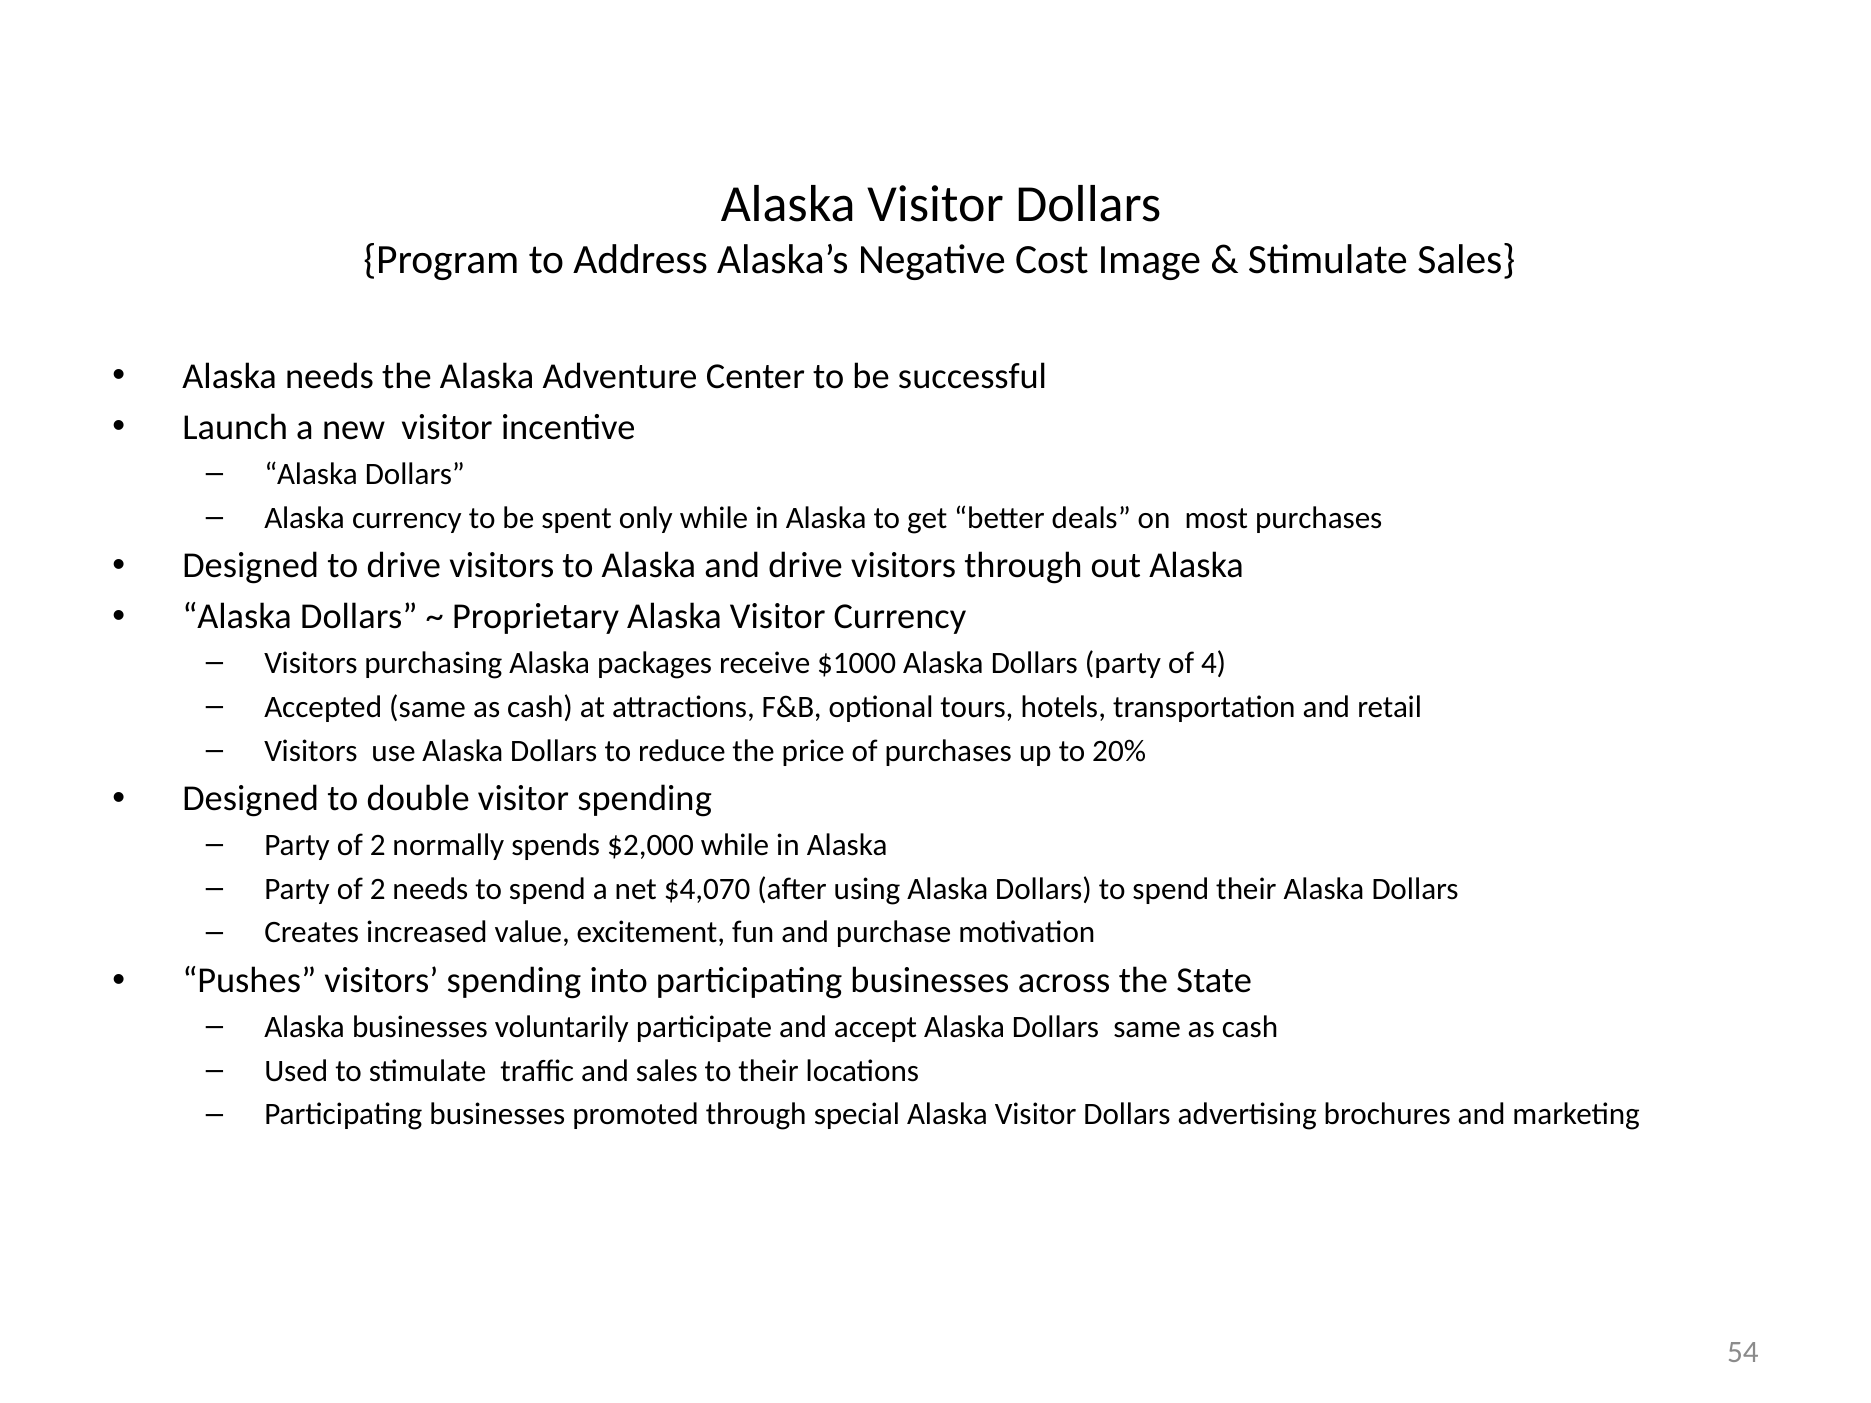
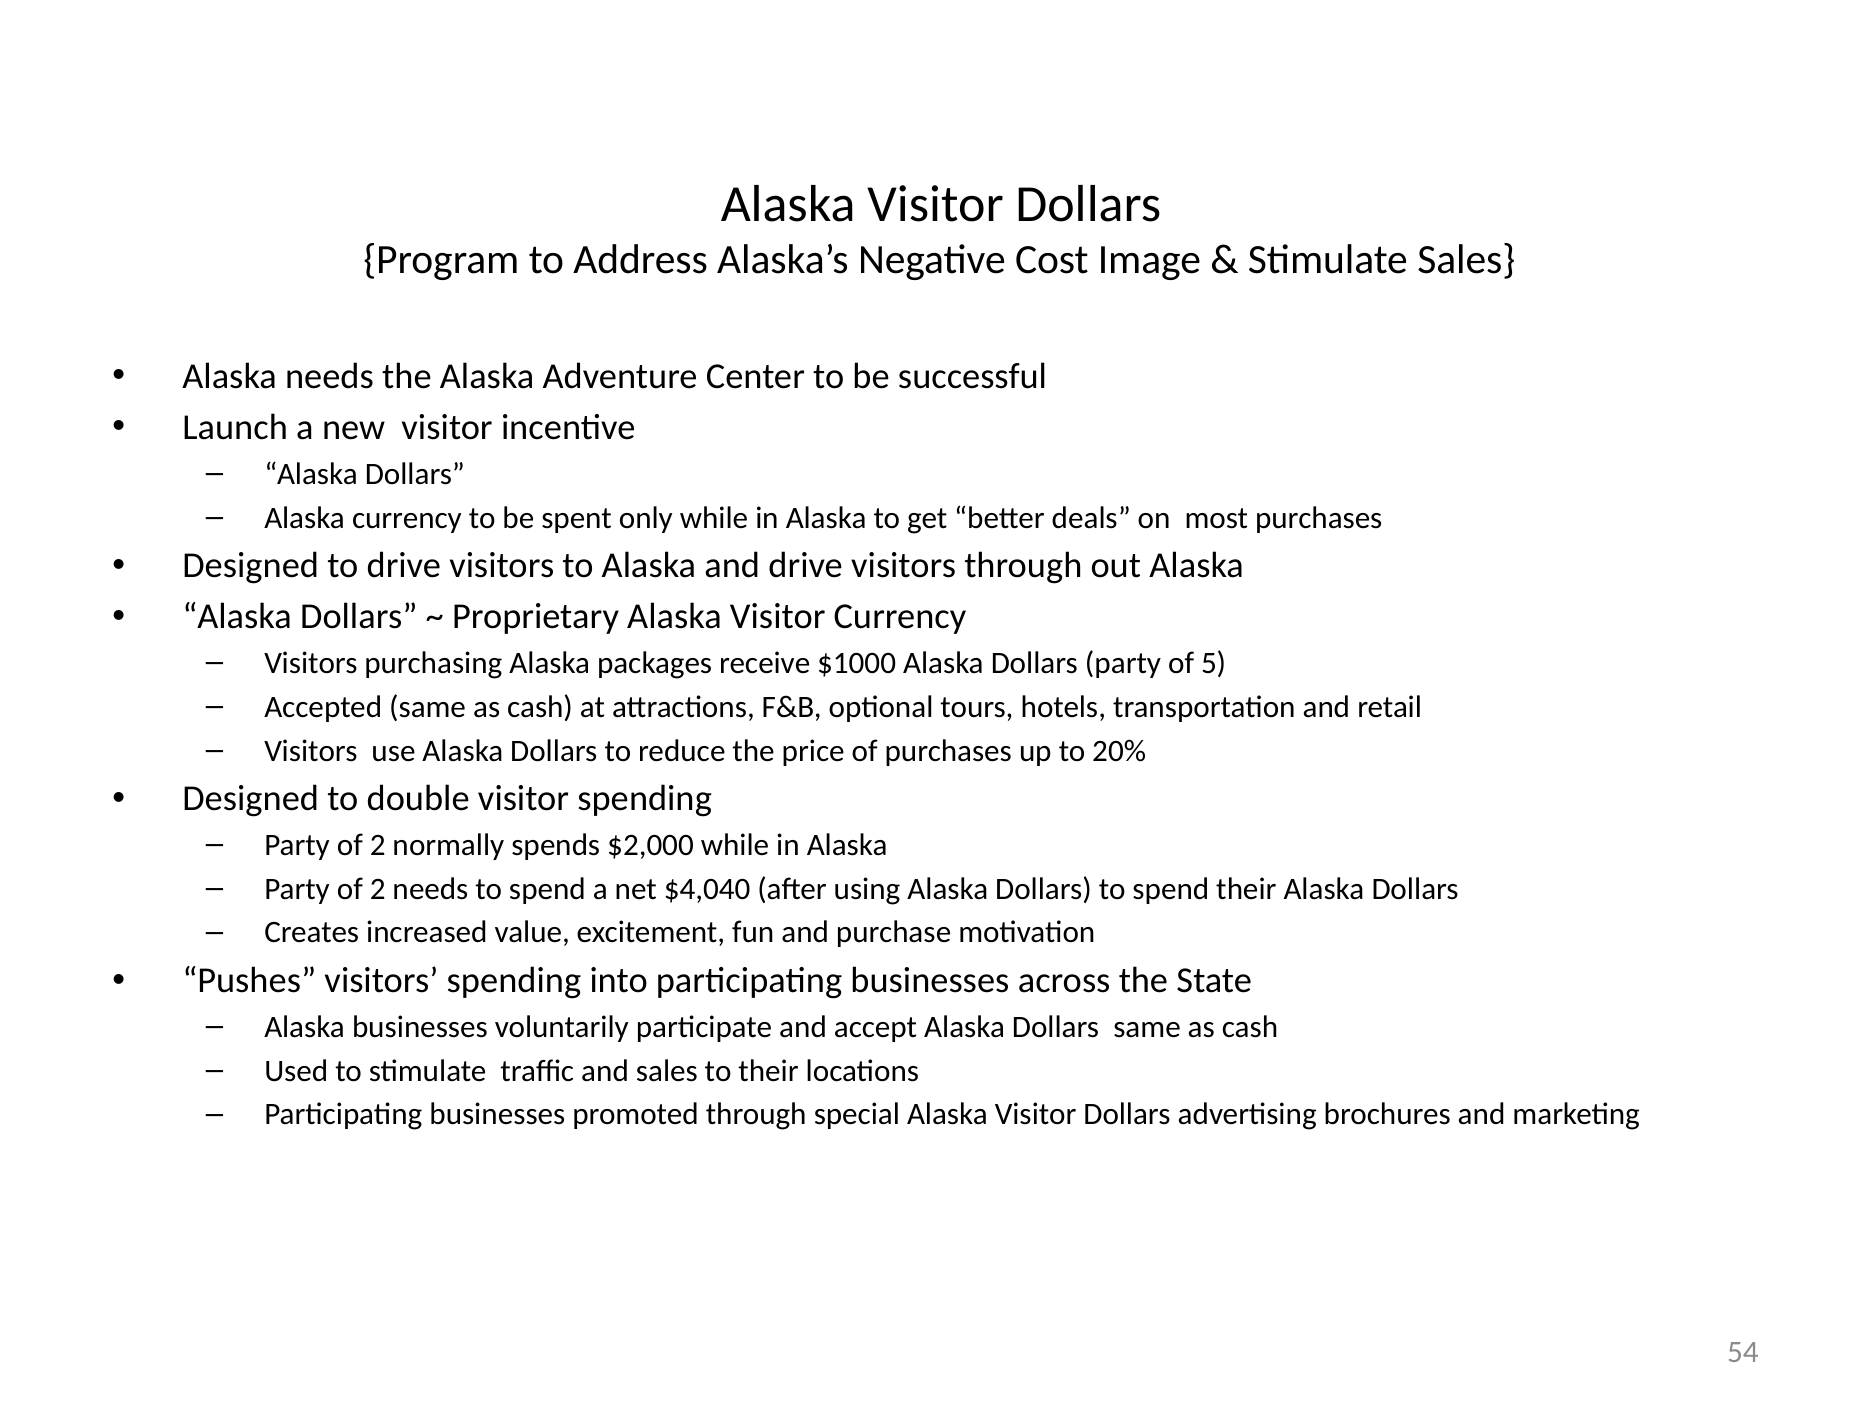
4: 4 -> 5 (1214, 663)
$4,070: $4,070 -> $4,040 (707, 889)
